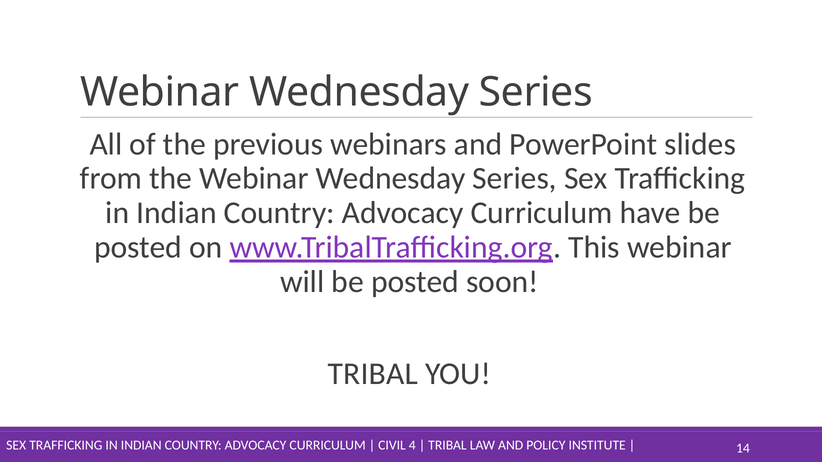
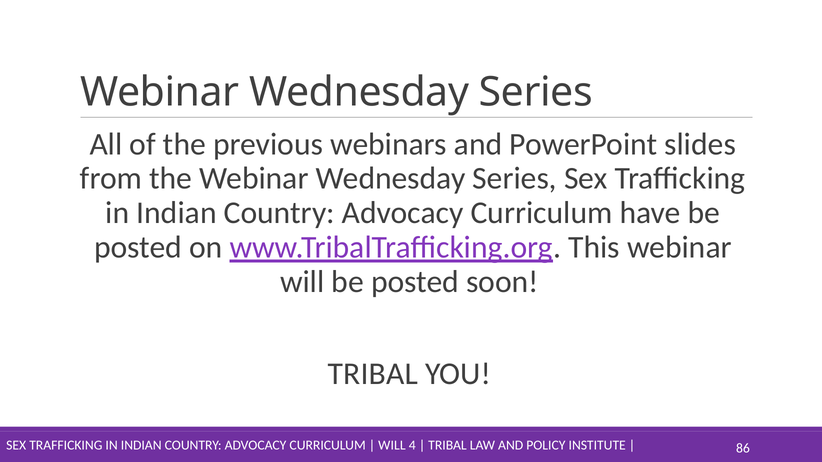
CIVIL: CIVIL -> WILL (392, 445)
14: 14 -> 86 (743, 449)
